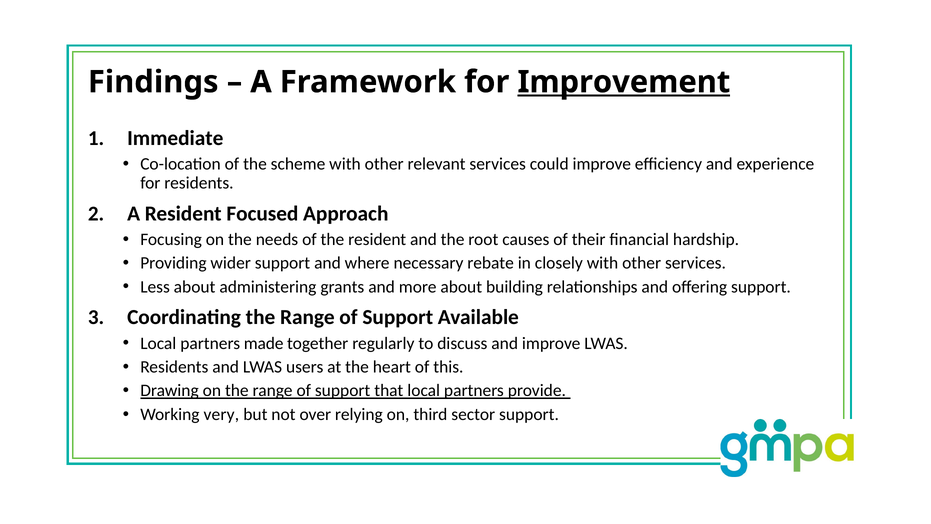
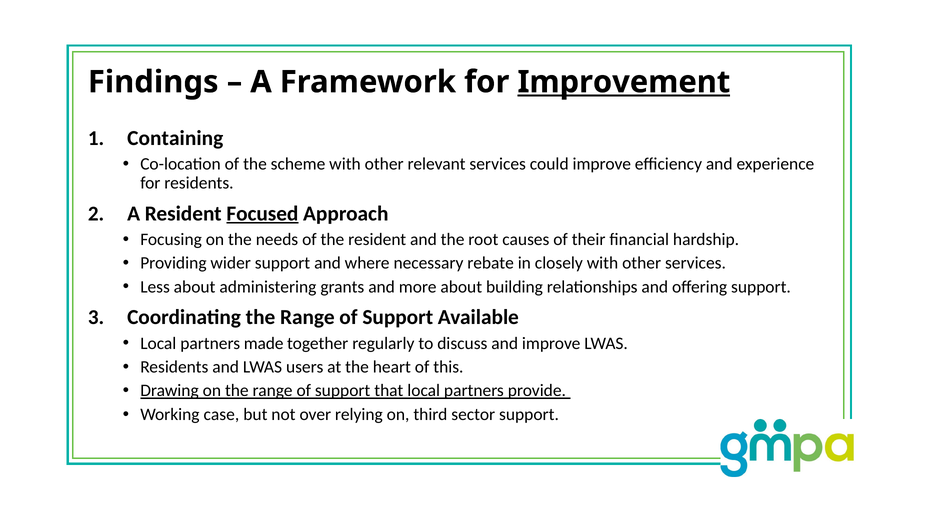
Immediate: Immediate -> Containing (175, 138)
Focused underline: none -> present (262, 213)
very: very -> case (221, 414)
